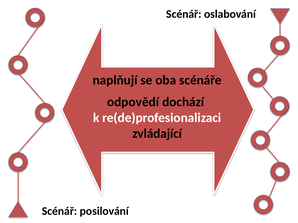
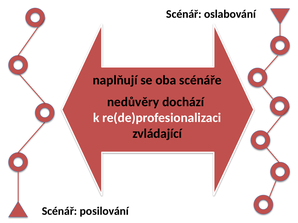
odpovědí: odpovědí -> nedůvěry (133, 102)
